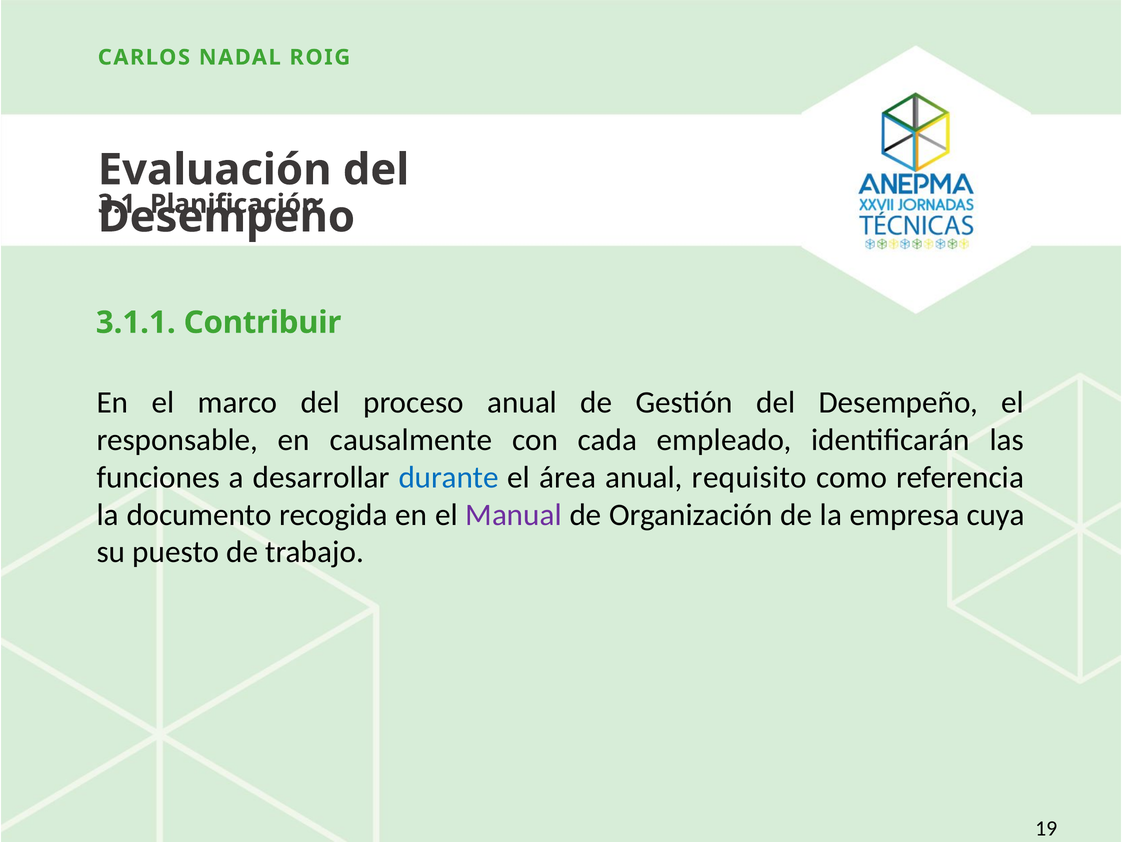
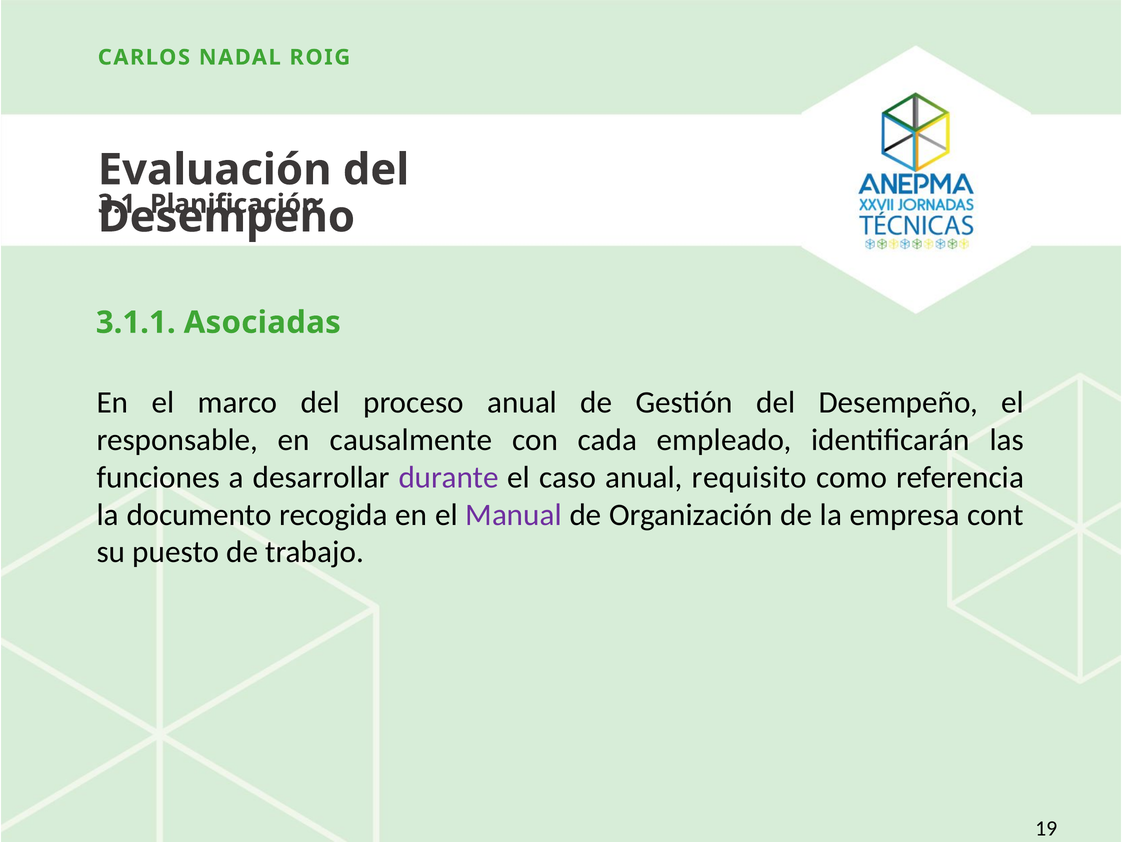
Contribuir: Contribuir -> Asociadas (262, 322)
durante colour: blue -> purple (449, 477)
área: área -> caso (568, 477)
cuya: cuya -> cont (996, 514)
